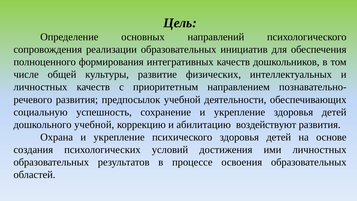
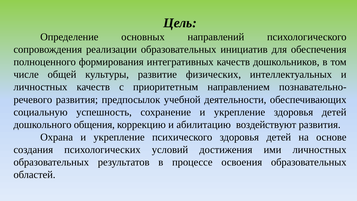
дошкольного учебной: учебной -> общения (94, 124)
